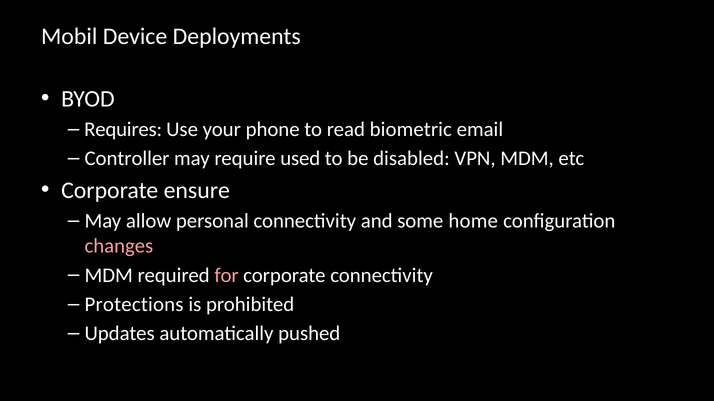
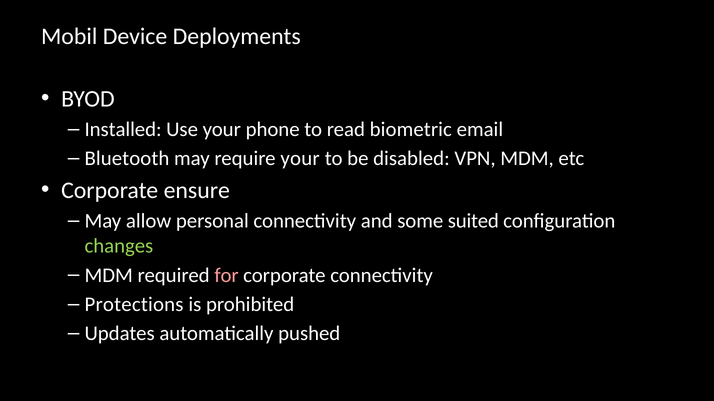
Requires: Requires -> Installed (123, 130)
Controller: Controller -> Bluetooth (127, 159)
require used: used -> your (300, 159)
home: home -> suited (473, 221)
changes colour: pink -> light green (119, 246)
